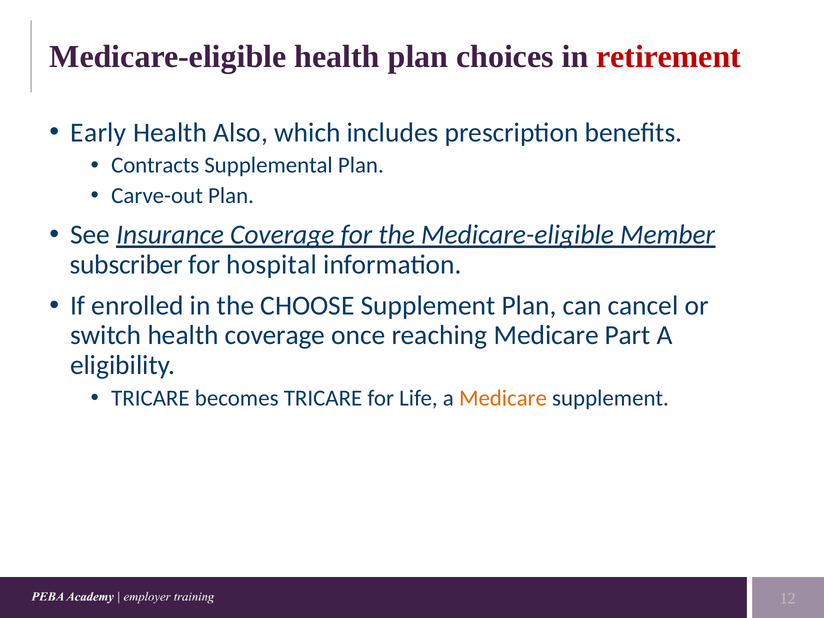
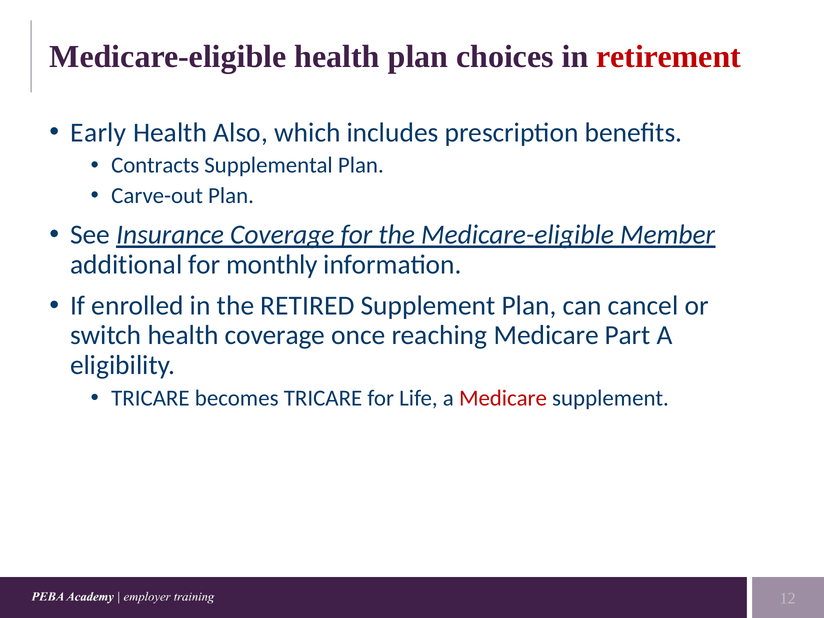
subscriber: subscriber -> additional (126, 265)
hospital: hospital -> monthly (272, 265)
CHOOSE: CHOOSE -> RETIRED (307, 306)
Medicare colour: orange -> red (503, 398)
